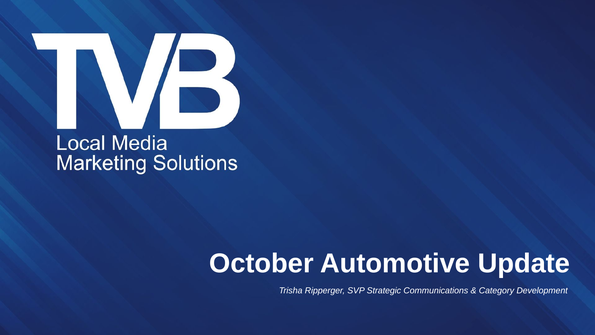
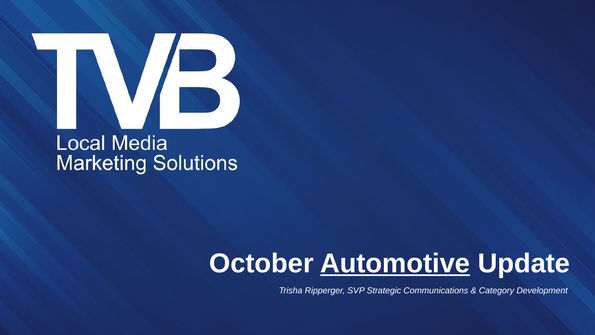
Automotive underline: none -> present (395, 263)
